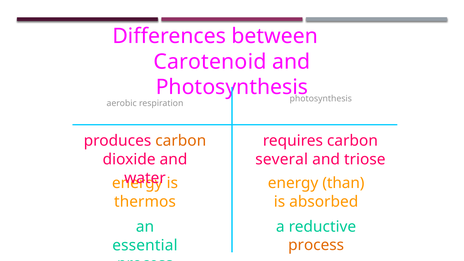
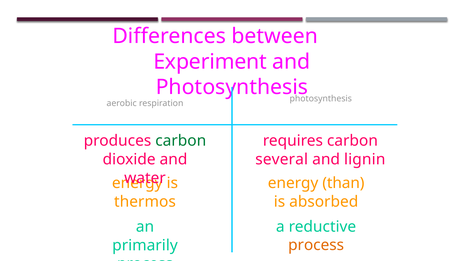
Carotenoid: Carotenoid -> Experiment (210, 62)
carbon colour: orange -> green (181, 141)
triose: triose -> lignin (365, 159)
essential: essential -> primarily (145, 245)
